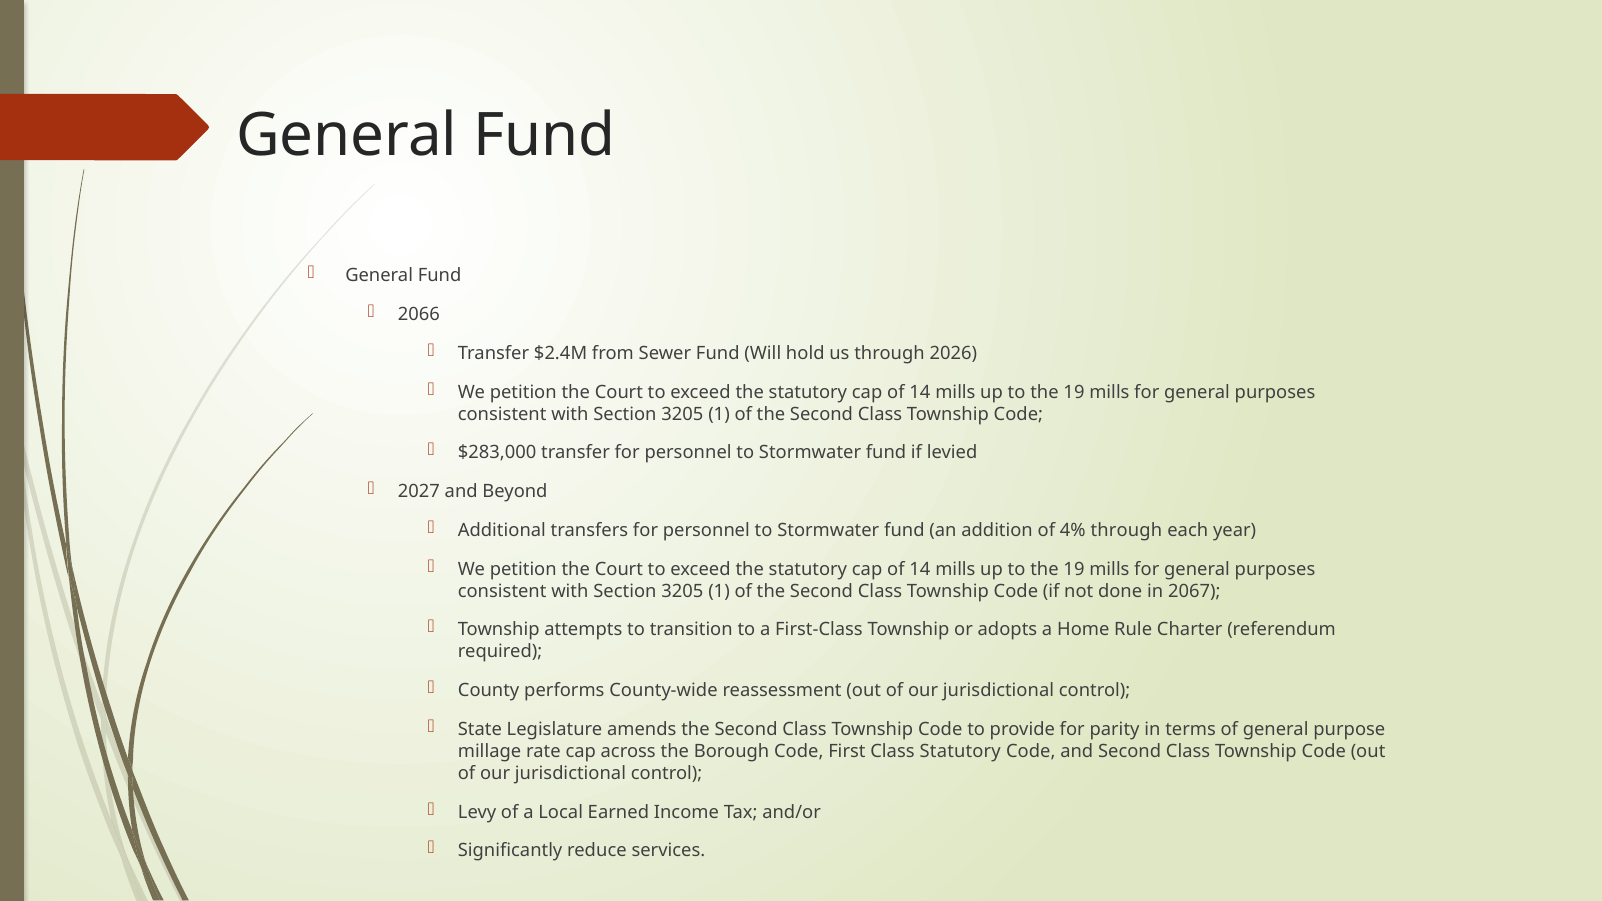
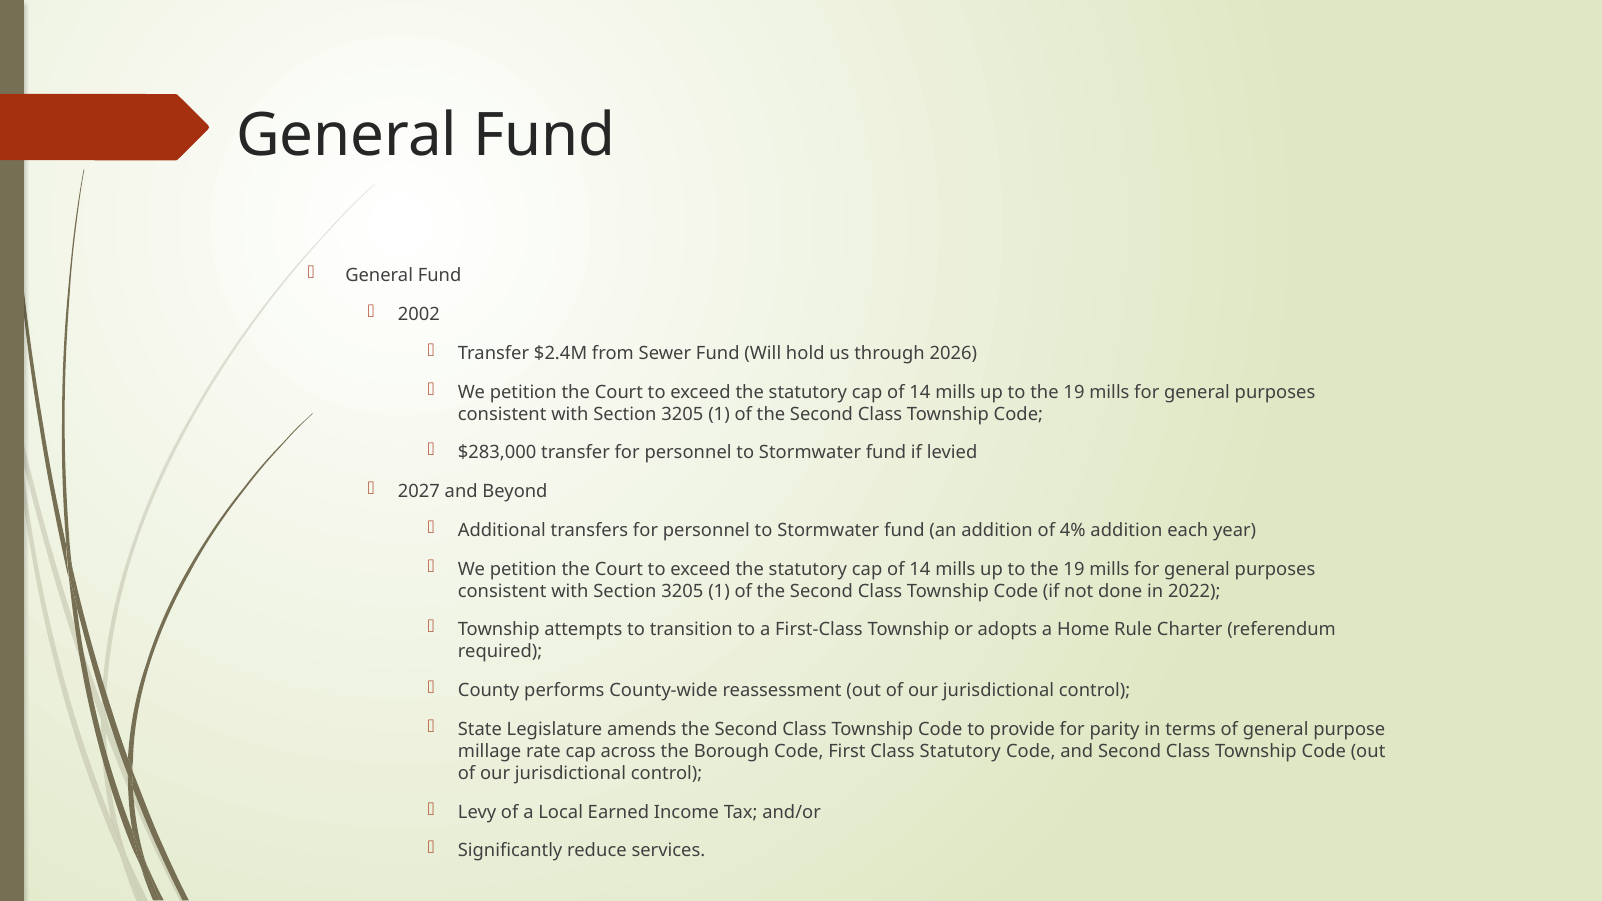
2066: 2066 -> 2002 (419, 315)
4% through: through -> addition (1126, 530)
2067: 2067 -> 2022 (1194, 591)
